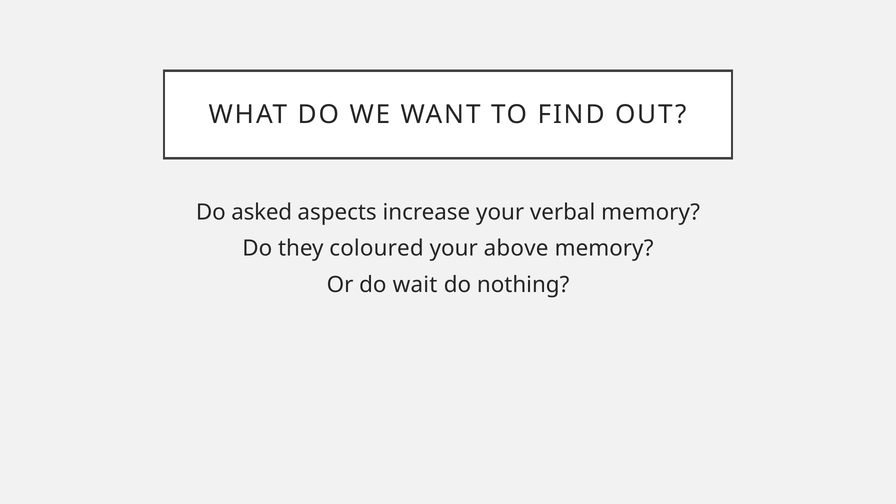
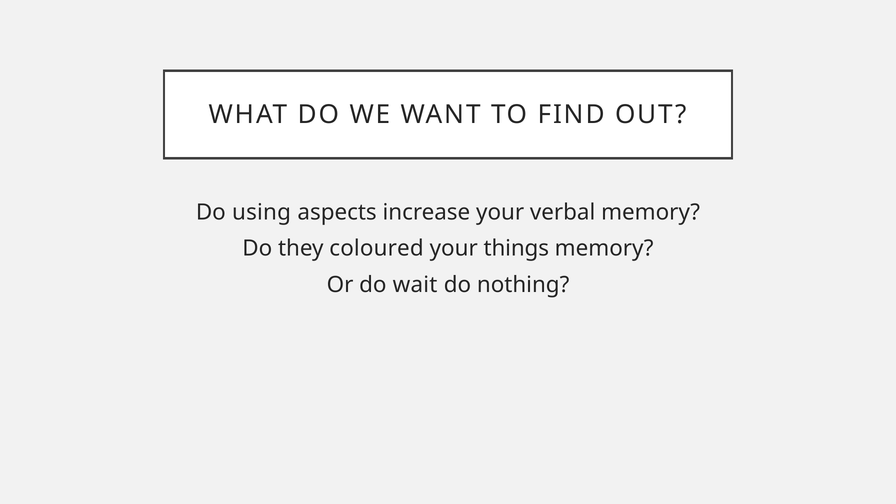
asked: asked -> using (262, 212)
above: above -> things (516, 248)
